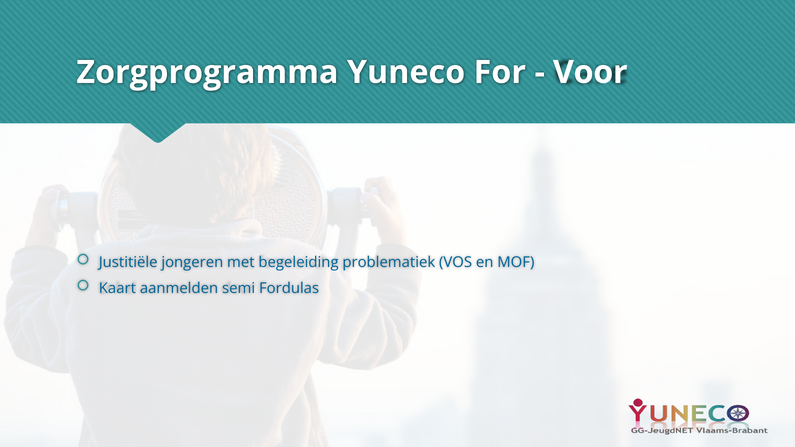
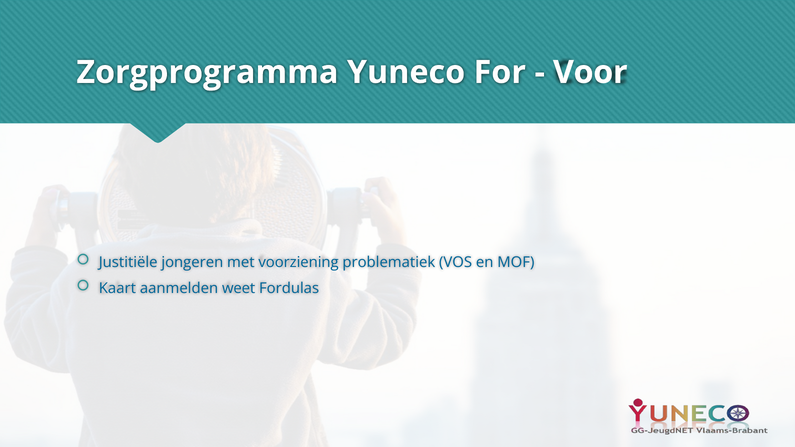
begeleiding: begeleiding -> voorziening (299, 263)
semi: semi -> weet (239, 288)
